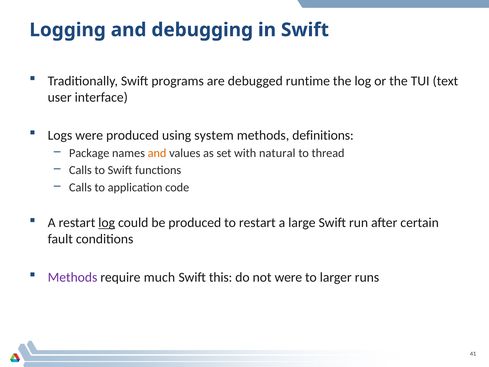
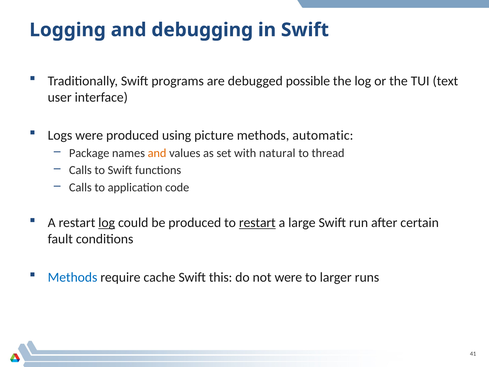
runtime: runtime -> possible (308, 81)
system: system -> picture (214, 135)
definitions: definitions -> automatic (323, 135)
restart underline: none -> present (257, 223)
Methods colour: purple -> blue (73, 277)
much: much -> cache (160, 277)
